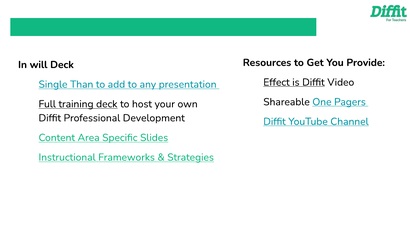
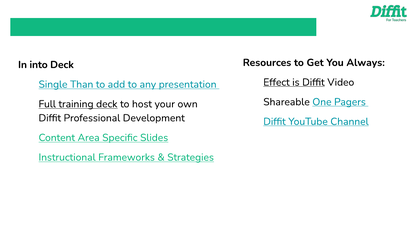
Provide: Provide -> Always (366, 63)
will: will -> into (39, 65)
